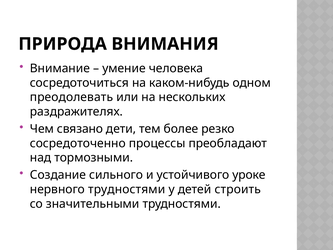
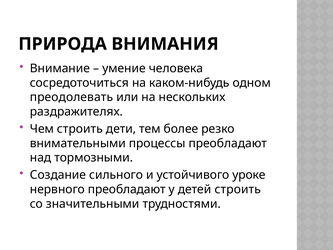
Чем связано: связано -> строить (80, 129)
сосредоточенно: сосредоточенно -> внимательными (78, 143)
нервного трудностями: трудностями -> преобладают (127, 189)
